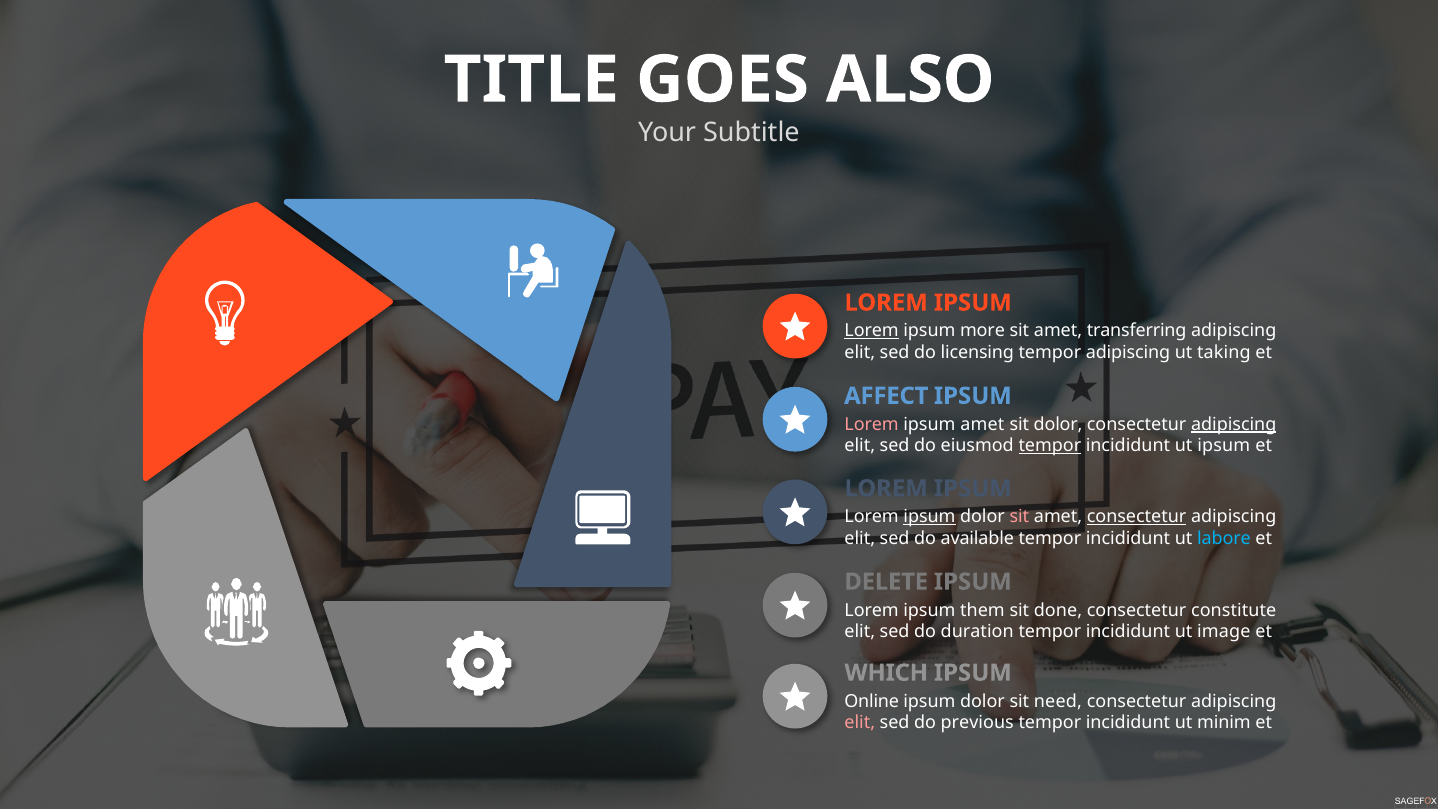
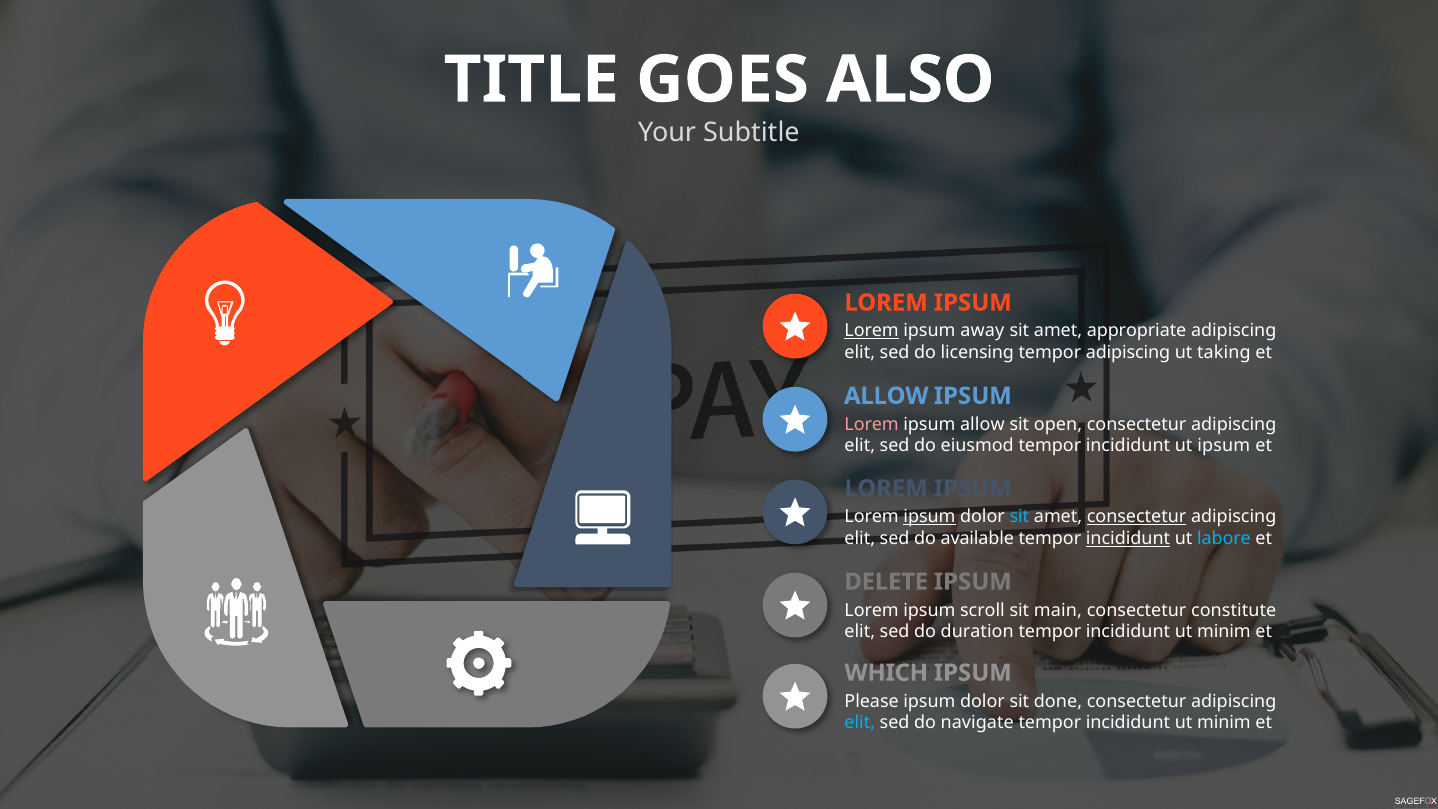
more: more -> away (982, 331)
transferring: transferring -> appropriate (1137, 331)
AFFECT: AFFECT -> ALLOW (886, 396)
ipsum amet: amet -> allow (982, 424)
sit dolor: dolor -> open (1058, 424)
adipiscing underline: present -> none (1234, 424)
tempor underline: present -> none (1050, 446)
sit colour: pink -> light blue (1019, 517)
incididunt underline: none -> present (1128, 538)
them: them -> scroll (982, 610)
done: done -> main (1058, 610)
image: image -> minim (1224, 632)
Online: Online -> Please (872, 701)
need: need -> done (1058, 701)
elit colour: pink -> light blue (860, 723)
previous: previous -> navigate (977, 723)
